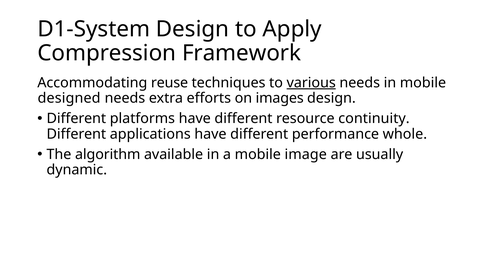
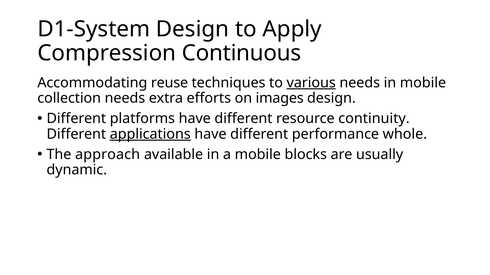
Framework: Framework -> Continuous (242, 53)
designed: designed -> collection (69, 98)
applications underline: none -> present (150, 134)
algorithm: algorithm -> approach (108, 155)
image: image -> blocks (306, 155)
